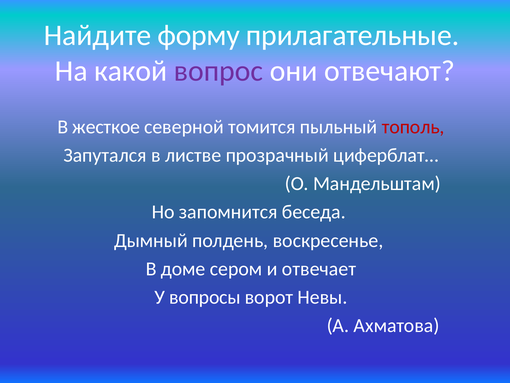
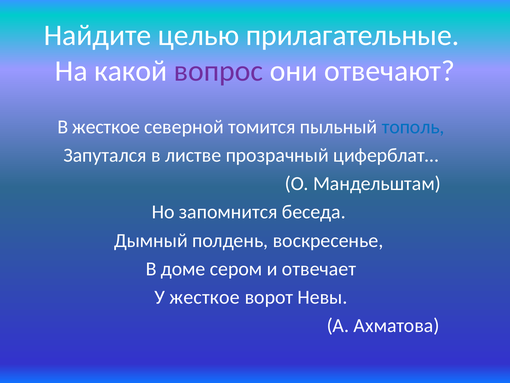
форму: форму -> целью (199, 35)
тополь colour: red -> blue (413, 127)
У вопросы: вопросы -> жесткое (205, 297)
